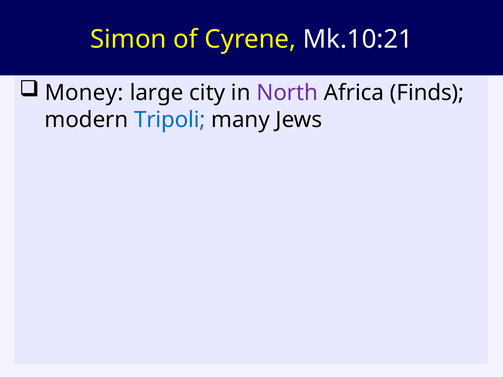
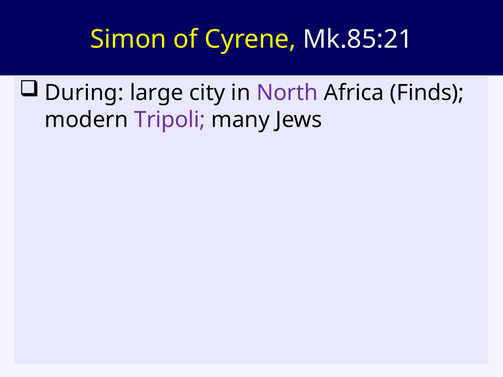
Mk.10:21: Mk.10:21 -> Mk.85:21 (358, 39)
Money: Money -> During (84, 93)
Tripoli colour: blue -> purple (170, 120)
